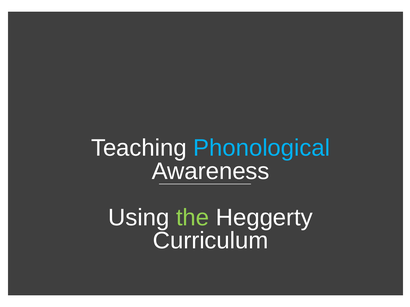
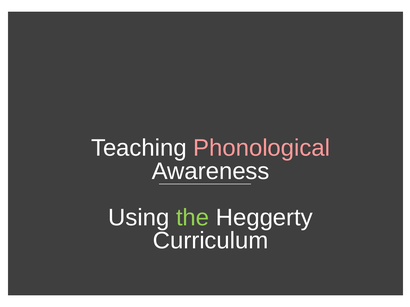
Phonological colour: light blue -> pink (262, 148)
